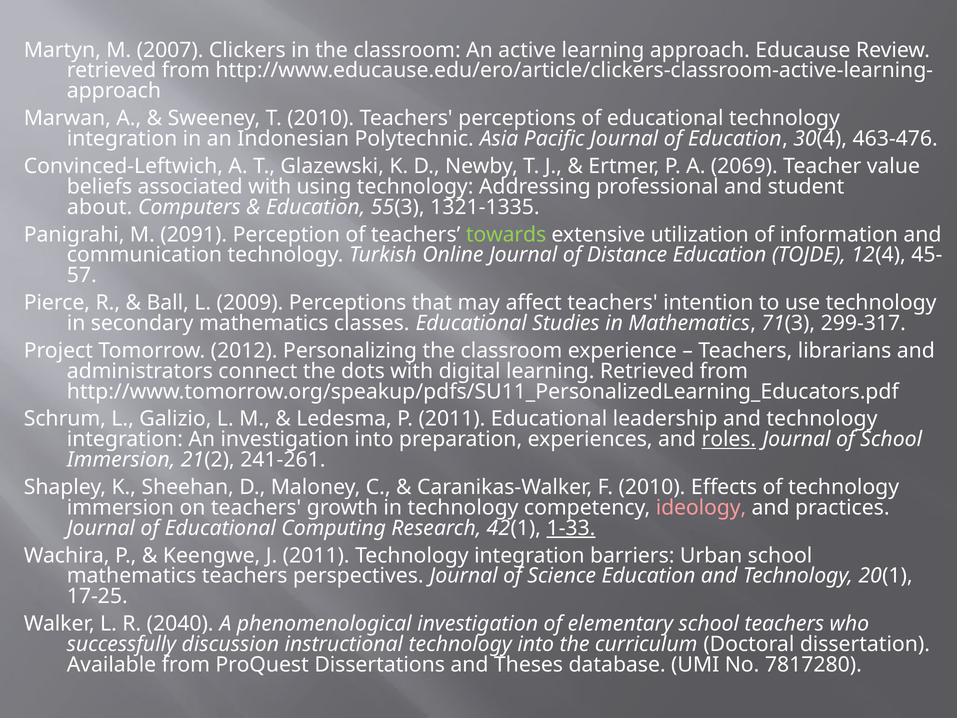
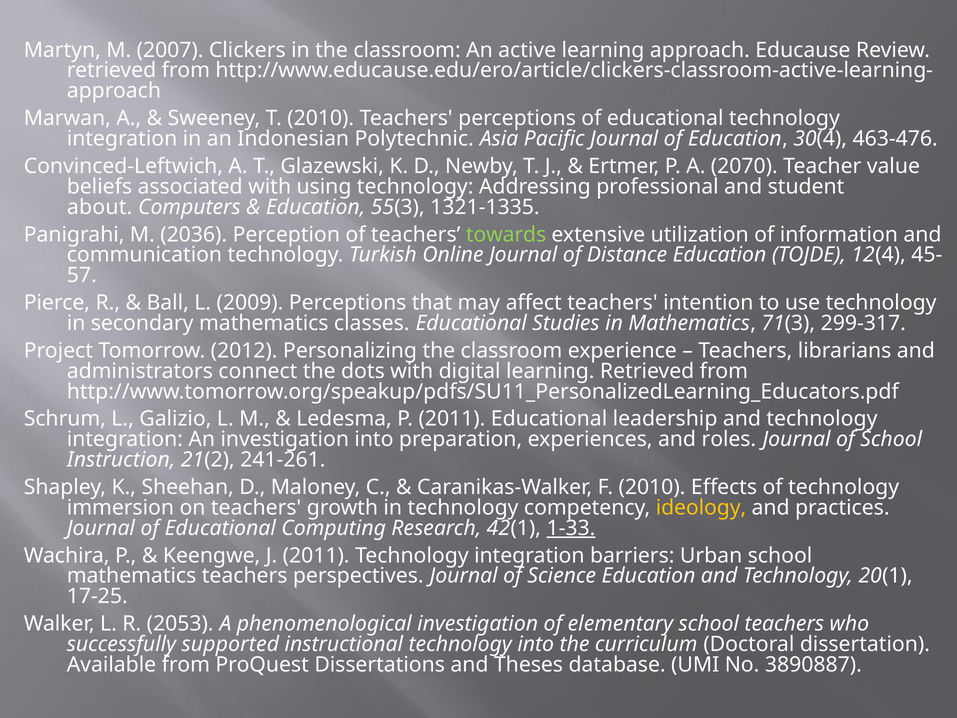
2069: 2069 -> 2070 (744, 166)
2091: 2091 -> 2036 (194, 234)
roles underline: present -> none (729, 439)
Immersion: Immersion -> Instruction (121, 460)
ideology colour: pink -> yellow (701, 508)
2040: 2040 -> 2053 (180, 624)
discussion: discussion -> supported (230, 644)
7817280: 7817280 -> 3890887 (813, 664)
